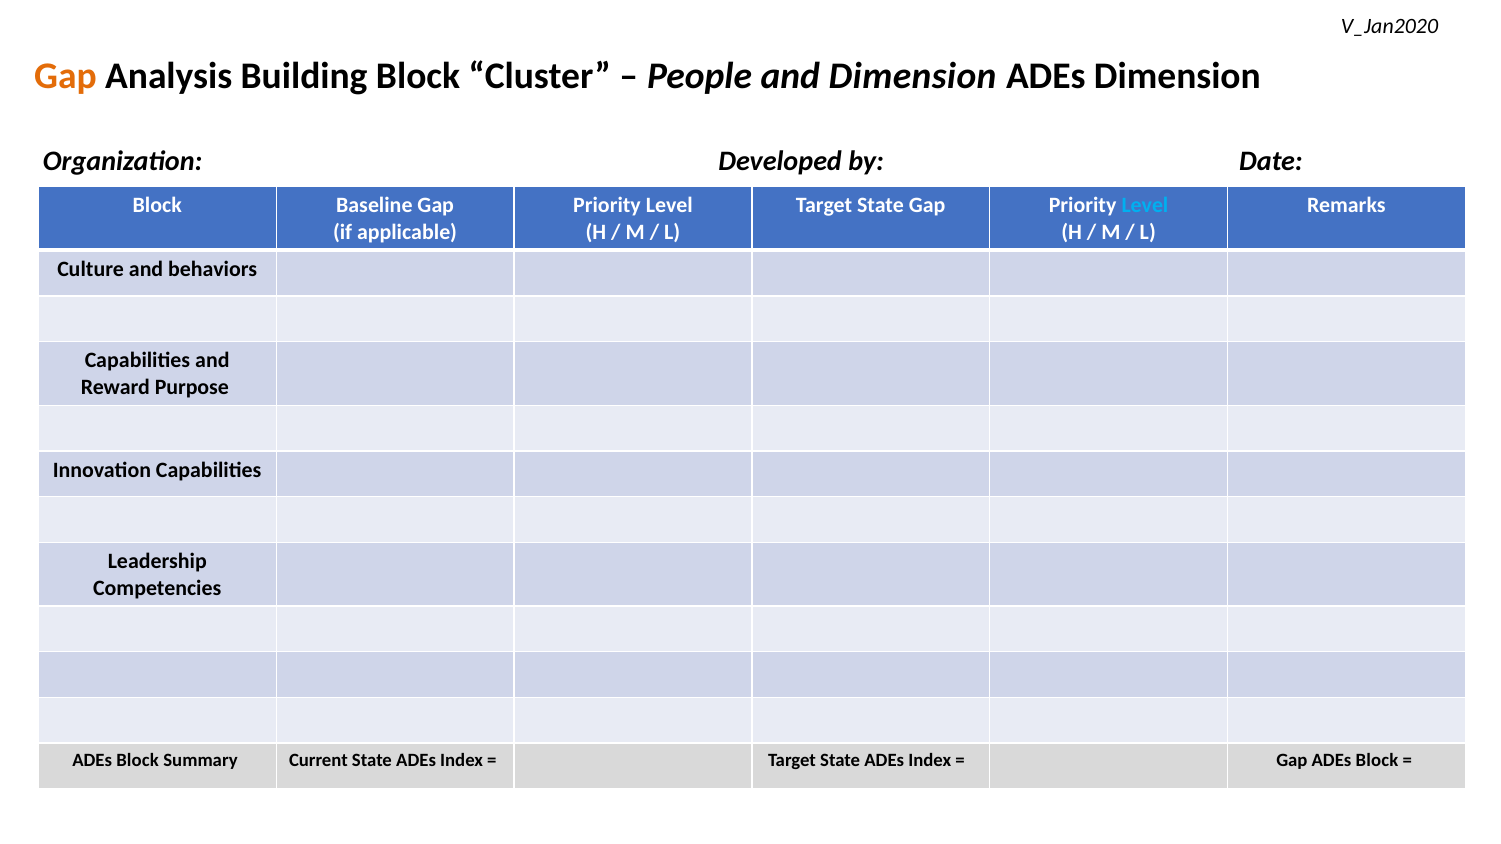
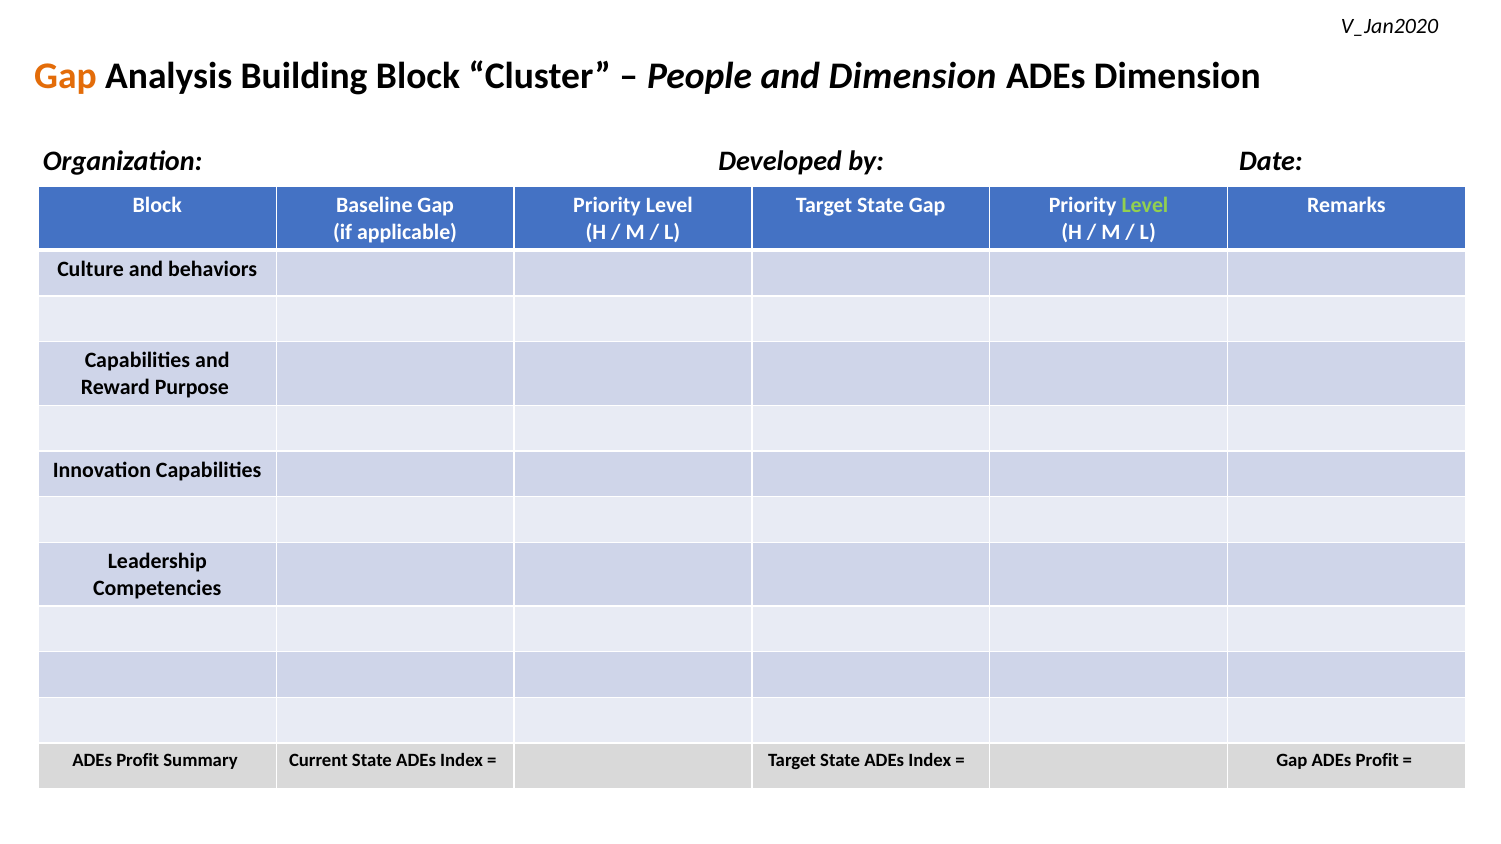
Level colour: light blue -> light green (1145, 206)
Block: Block -> Profit (138, 761)
Gap ADEs Block: Block -> Profit (1377, 761)
